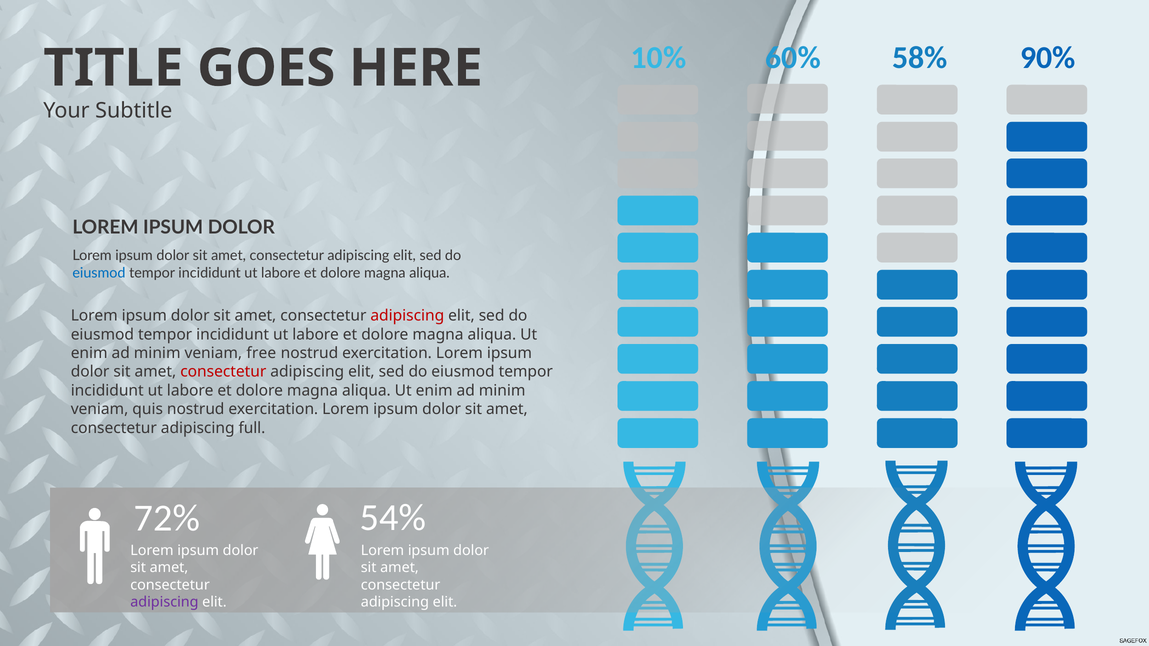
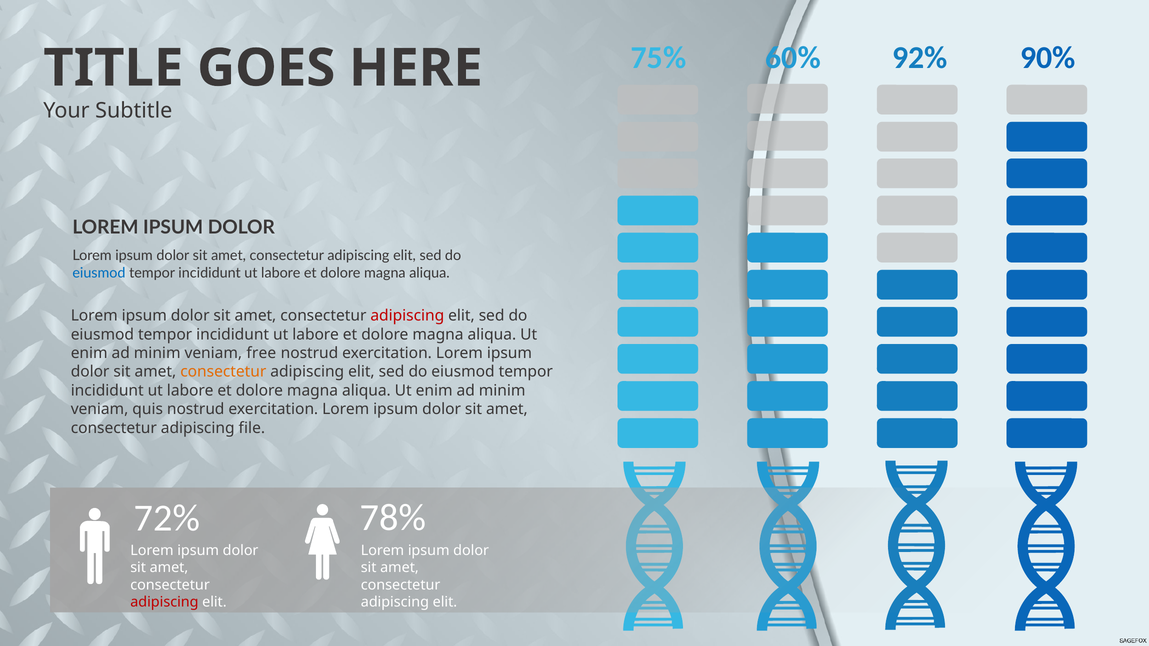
10%: 10% -> 75% (659, 58)
58%: 58% -> 92% (920, 58)
consectetur colour: red -> orange (223, 372)
full: full -> file (252, 428)
54%: 54% -> 78% (393, 518)
adipiscing colour: purple -> red (164, 602)
